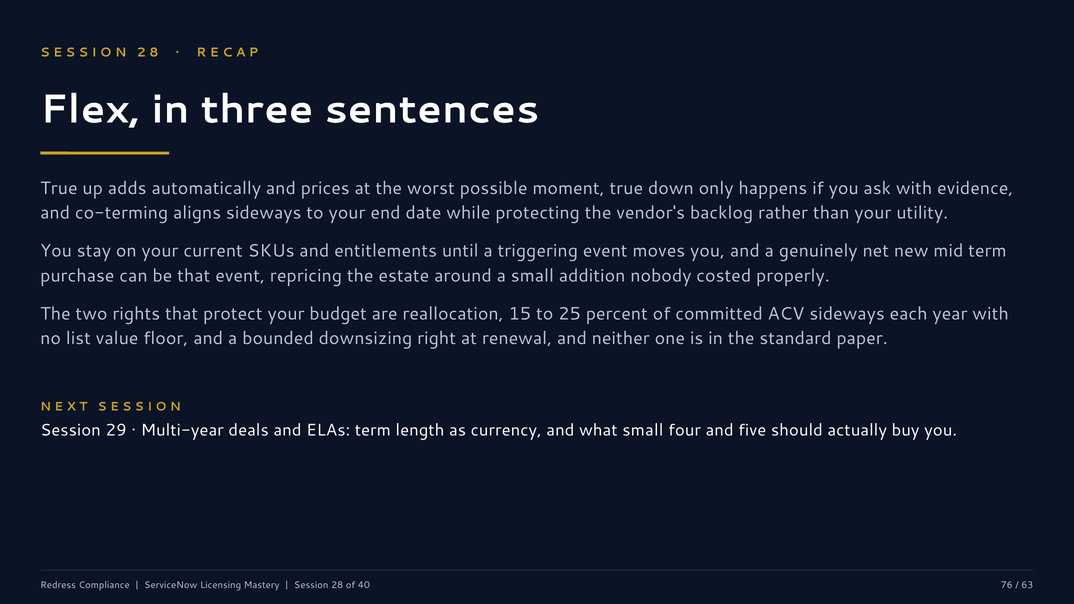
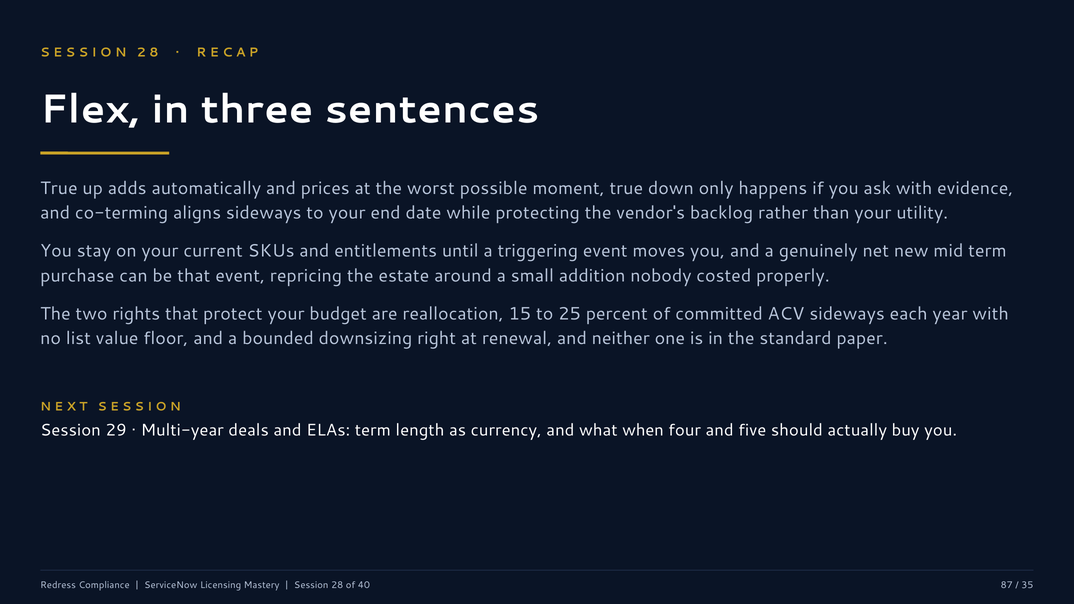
what small: small -> when (643, 430)
76: 76 -> 87 (1007, 585)
63: 63 -> 35 (1027, 585)
